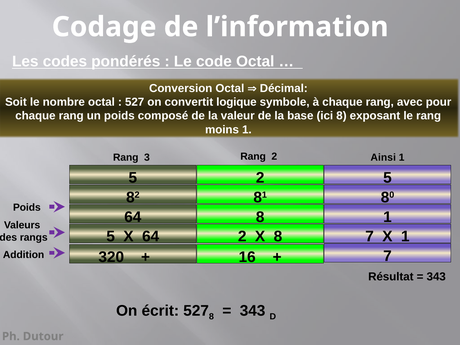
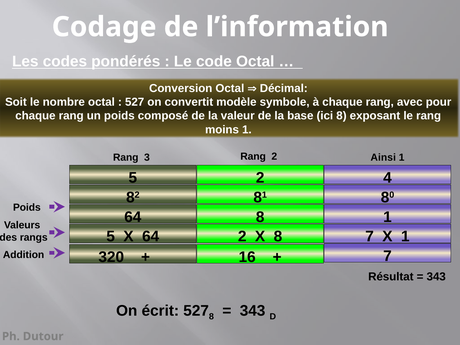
logique: logique -> modèle (236, 102)
2 5: 5 -> 4 (387, 178)
